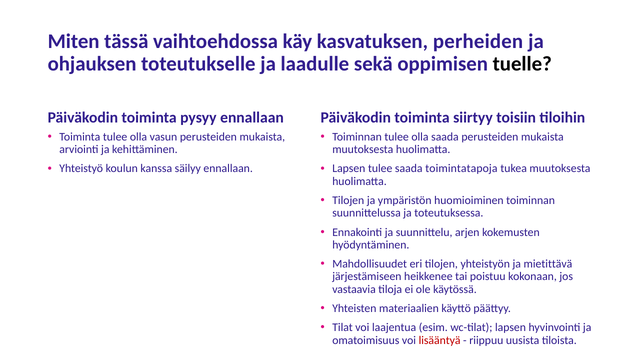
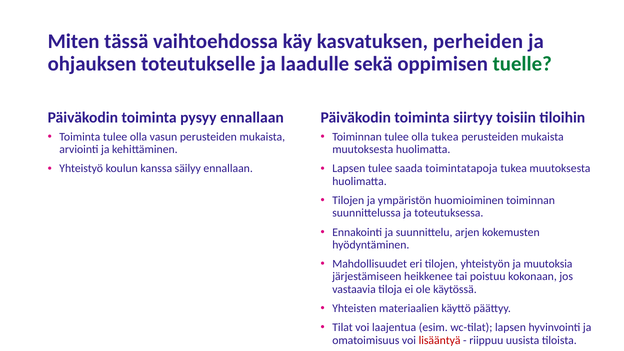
tuelle colour: black -> green (522, 64)
olla saada: saada -> tukea (445, 137)
mietittävä: mietittävä -> muutoksia (548, 264)
